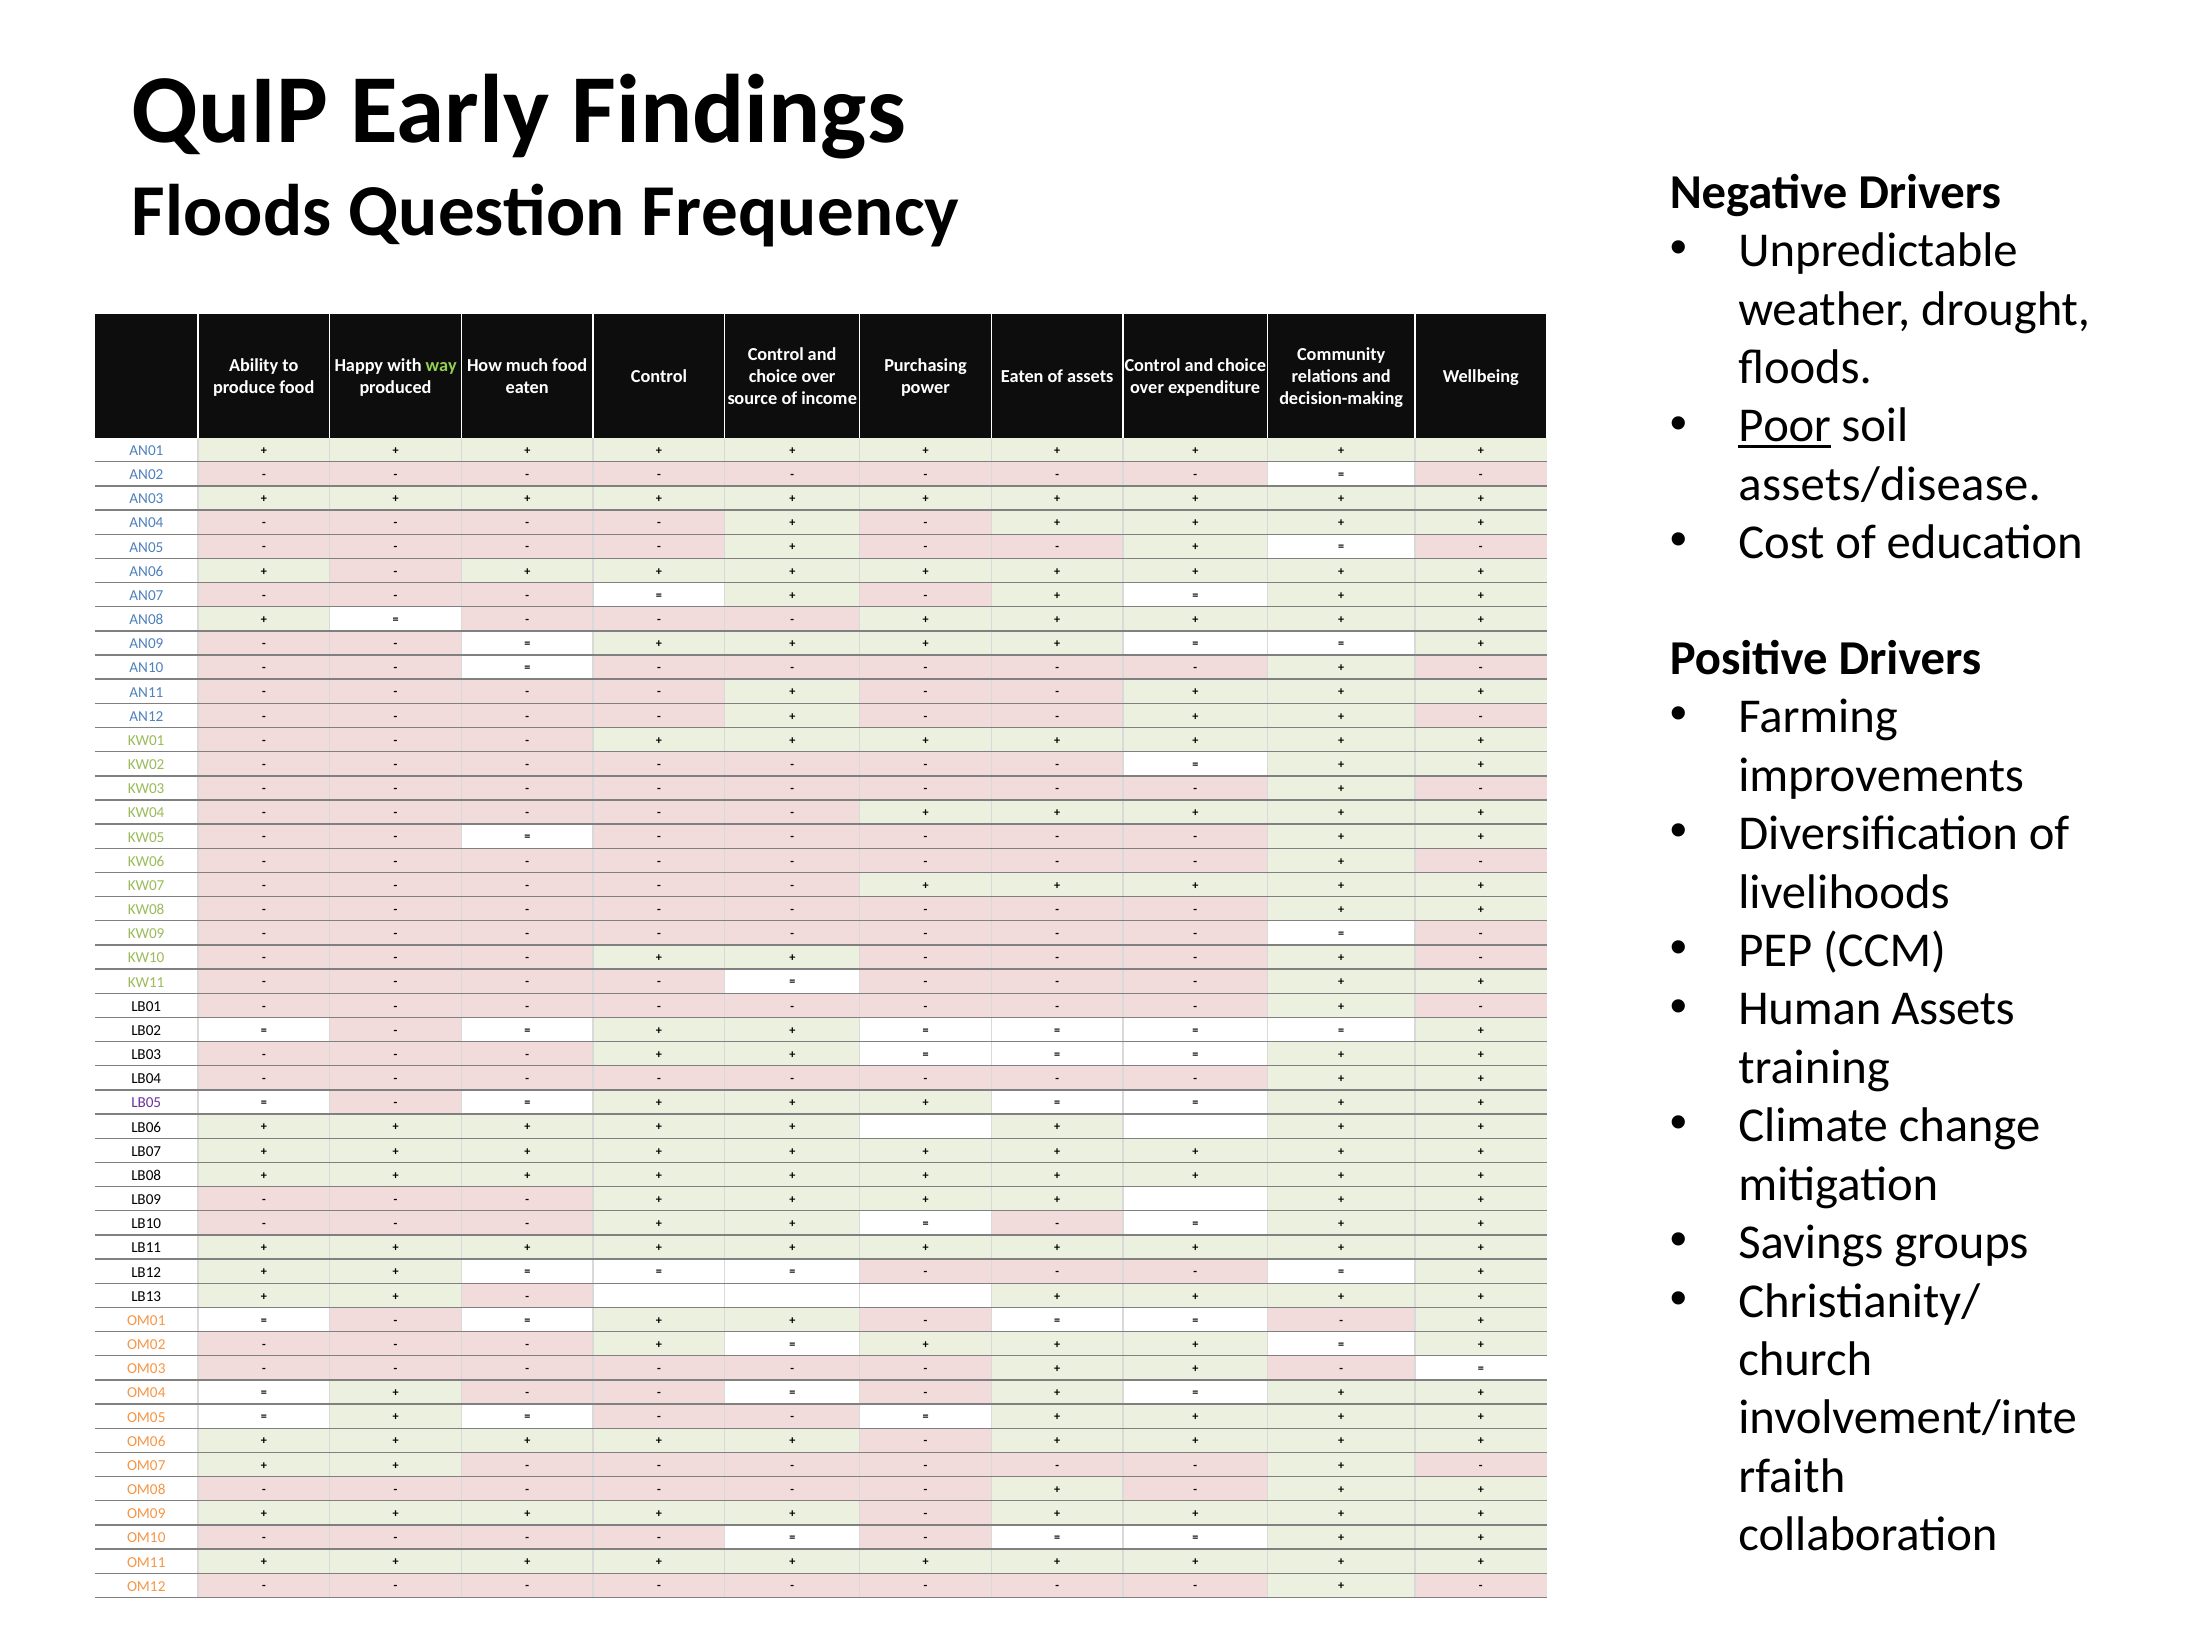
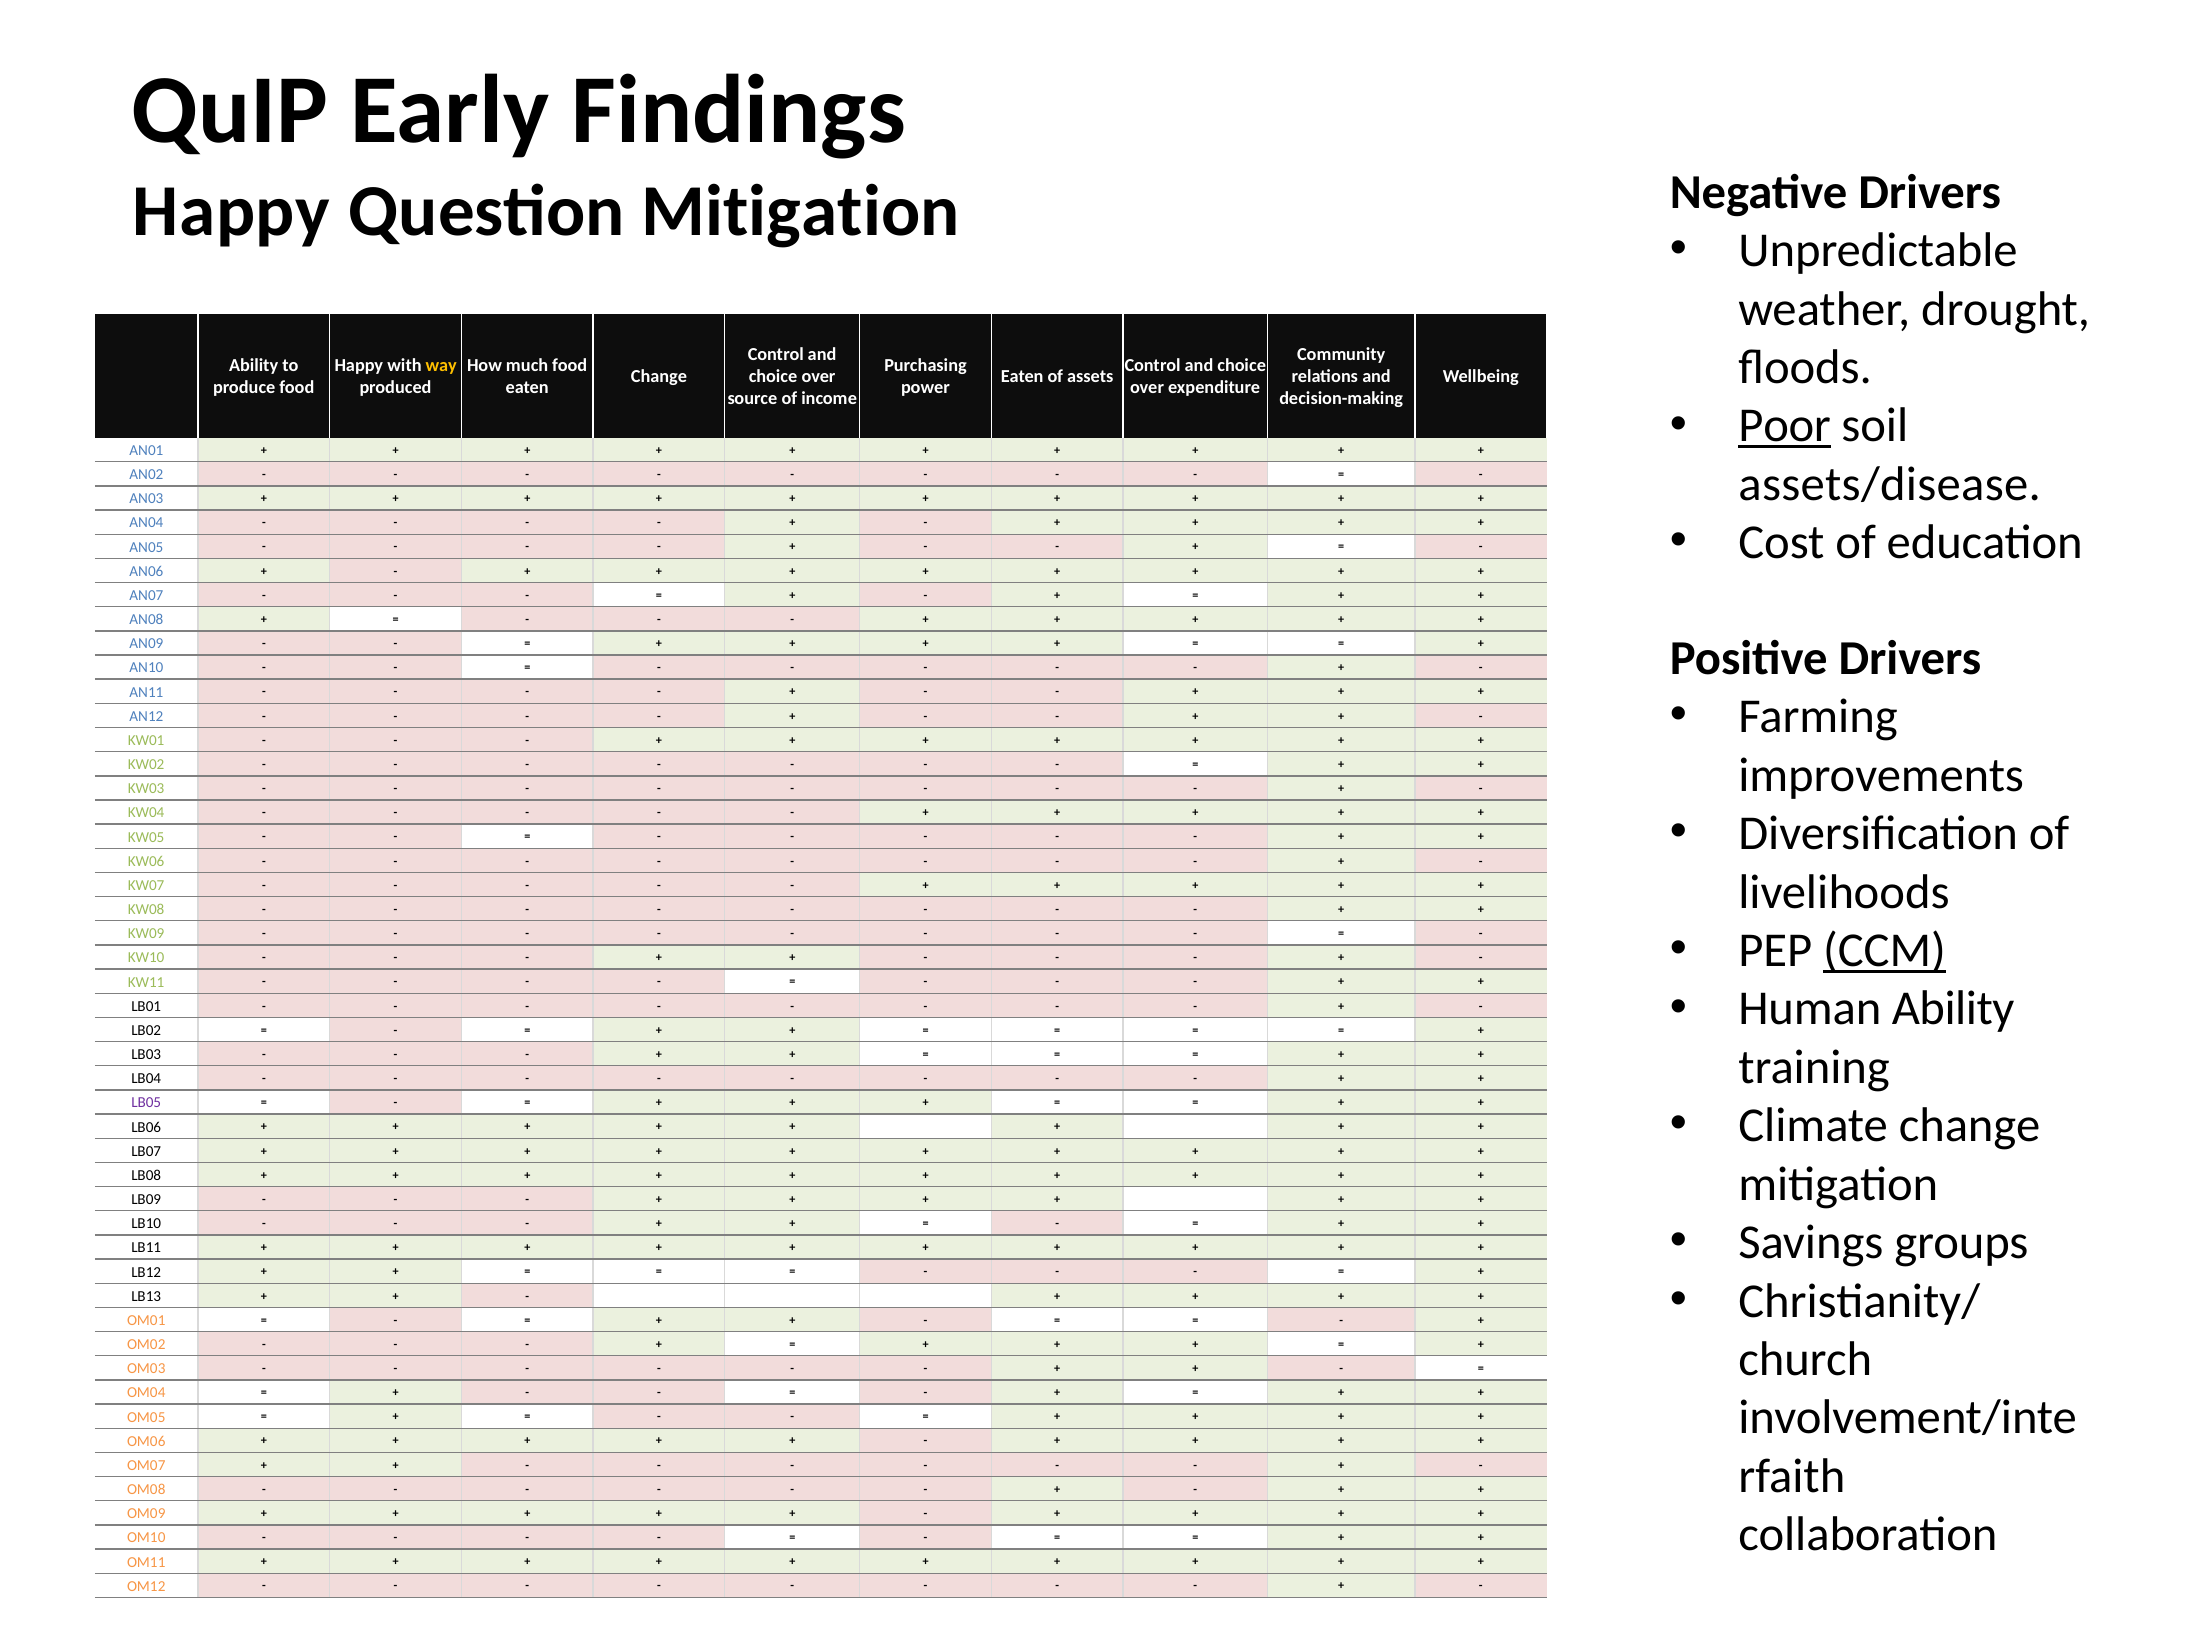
Floods: Floods -> Happy (231, 211)
Question Frequency: Frequency -> Mitigation (800, 211)
way colour: light green -> yellow (441, 365)
Control: Control -> Change (659, 377)
CCM underline: none -> present (1884, 950)
Human Assets: Assets -> Ability (1953, 1009)
